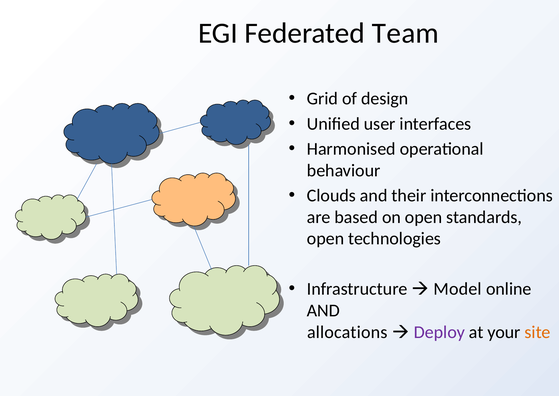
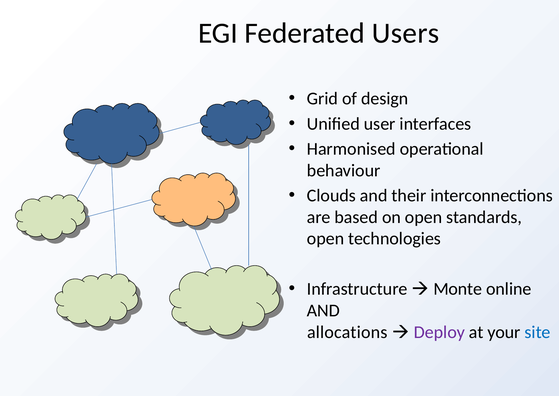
Team: Team -> Users (405, 33)
Model: Model -> Monte (458, 289)
site colour: orange -> blue (538, 333)
